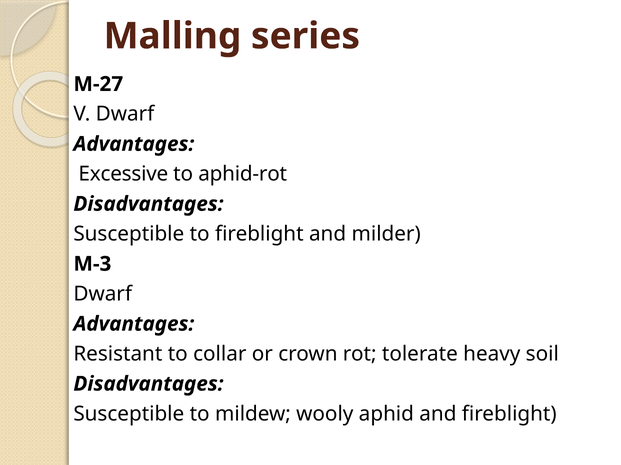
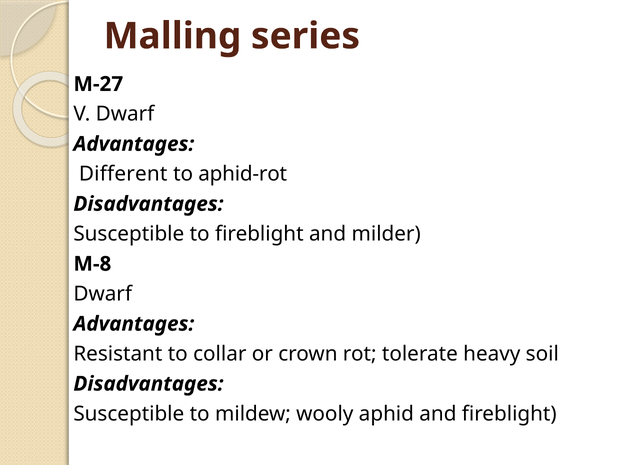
Excessive: Excessive -> Different (123, 174)
M-3: M-3 -> M-8 (92, 264)
